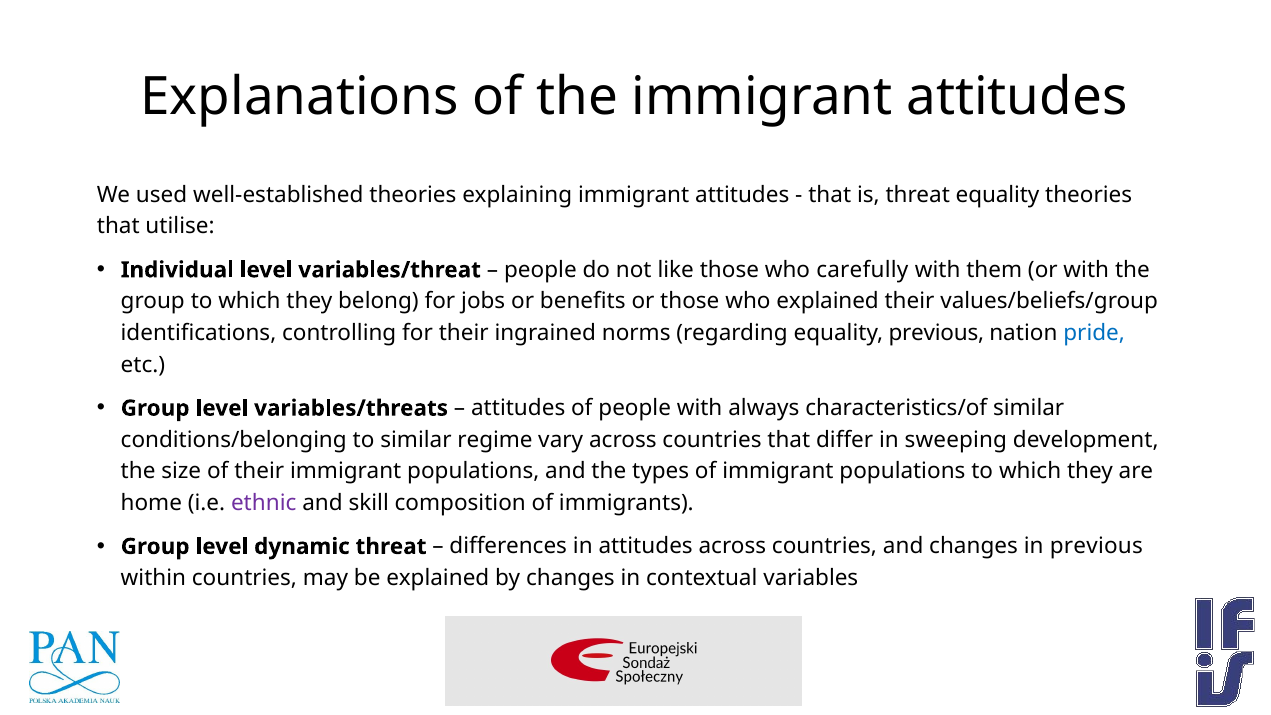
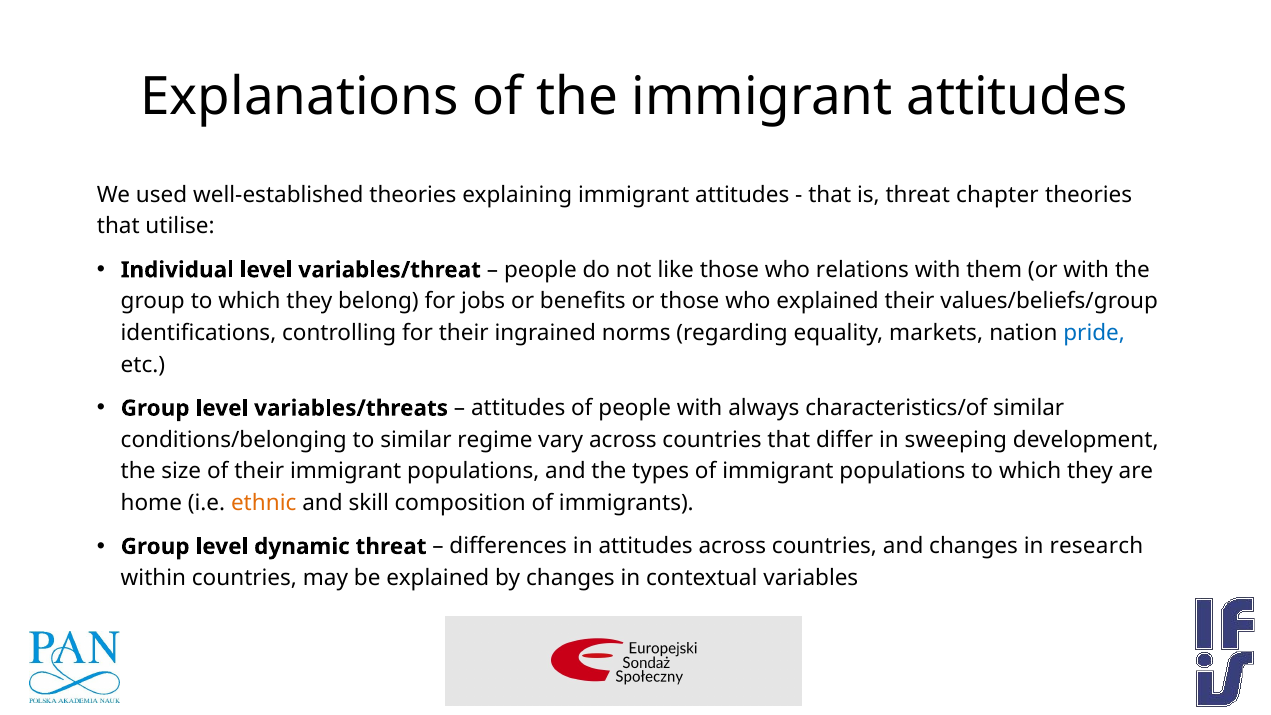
threat equality: equality -> chapter (997, 195)
carefully: carefully -> relations (862, 270)
equality previous: previous -> markets (936, 333)
ethnic colour: purple -> orange (264, 503)
in previous: previous -> research (1096, 546)
